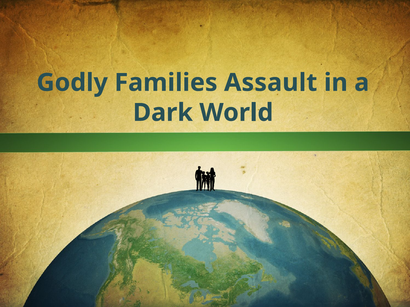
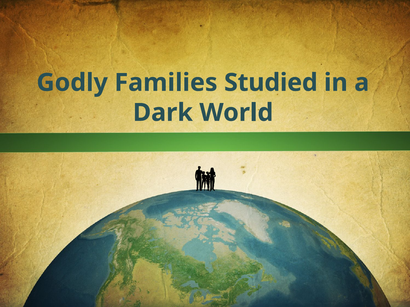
Assault: Assault -> Studied (271, 83)
